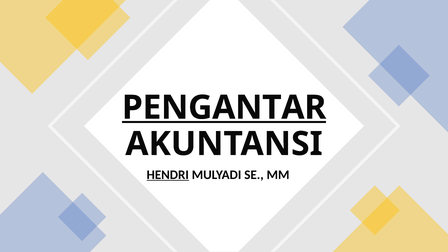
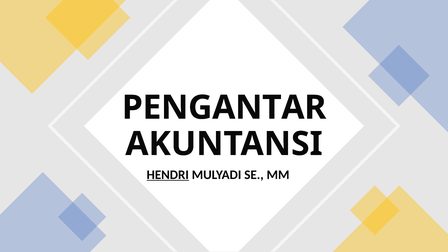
PENGANTAR underline: present -> none (224, 108)
